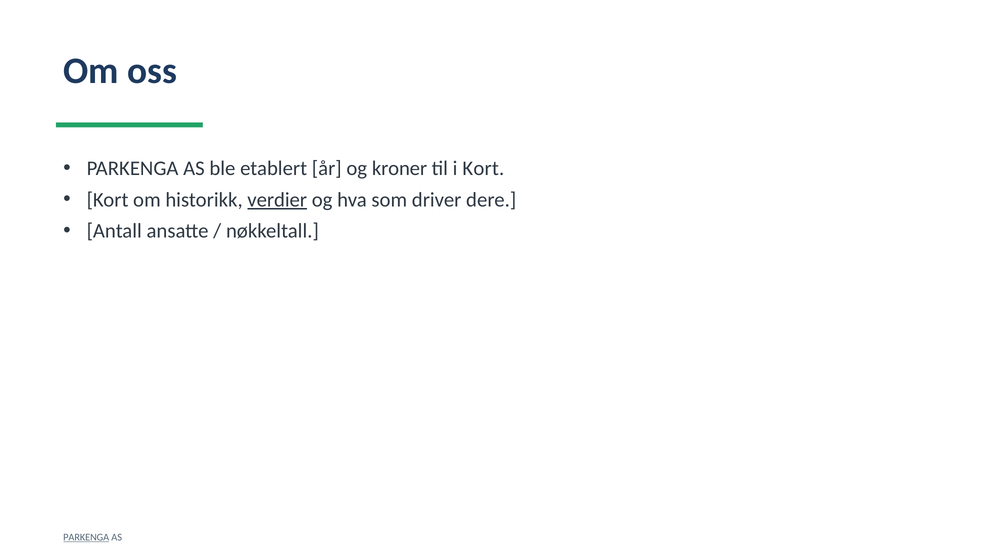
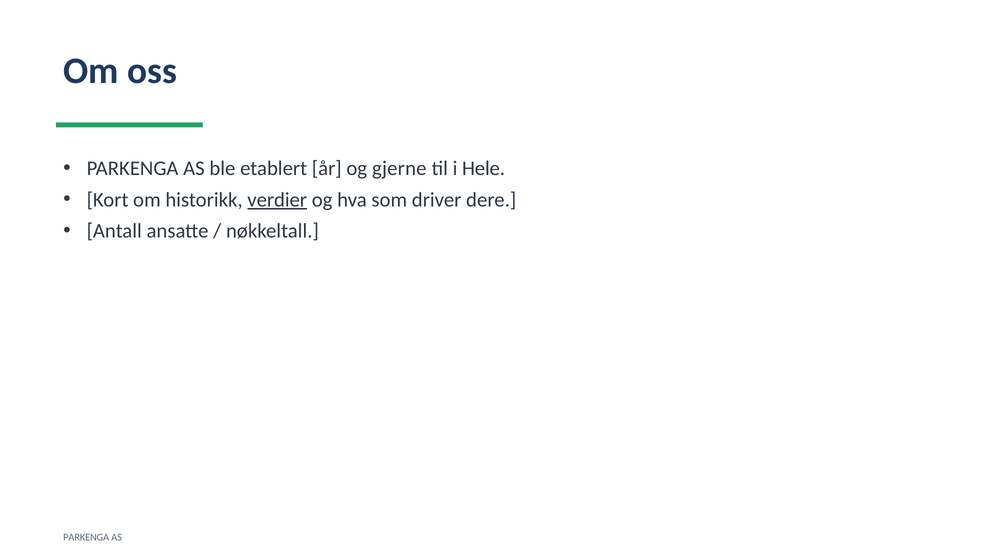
kroner: kroner -> gjerne (399, 169)
i Kort: Kort -> Hele (484, 169)
PARKENGA underline: present -> none (86, 537)
